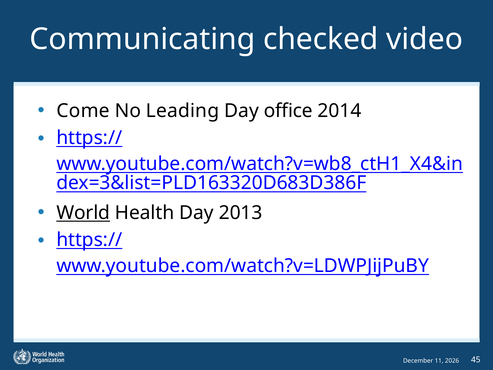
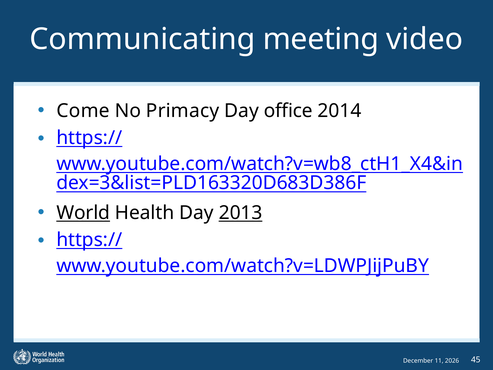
checked: checked -> meeting (321, 39)
Leading: Leading -> Primacy (183, 111)
2013 underline: none -> present (241, 213)
